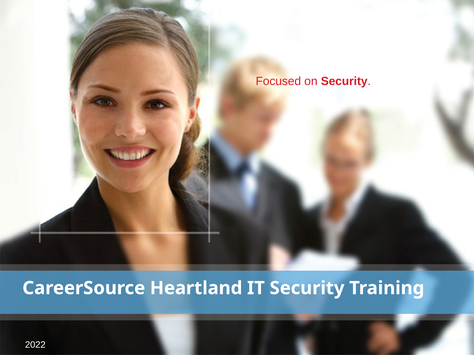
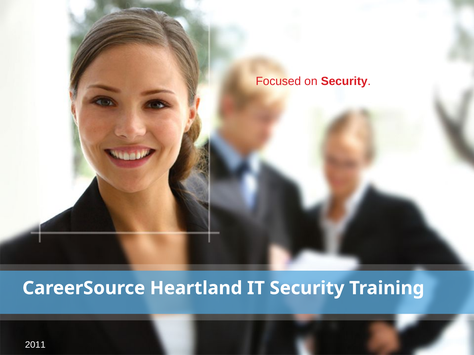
2022: 2022 -> 2011 (35, 345)
